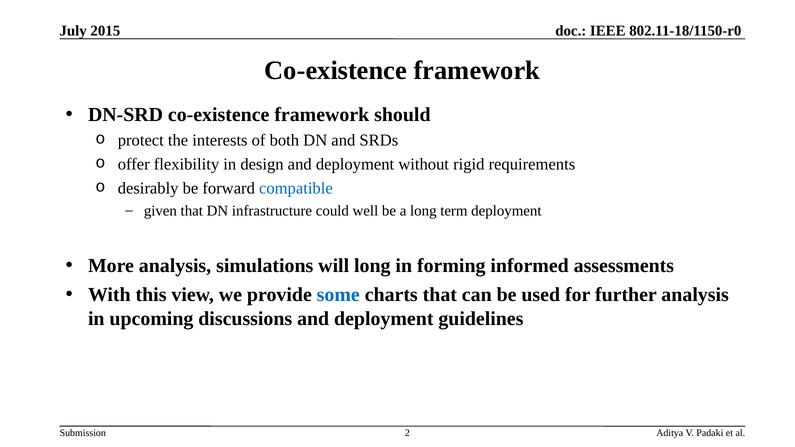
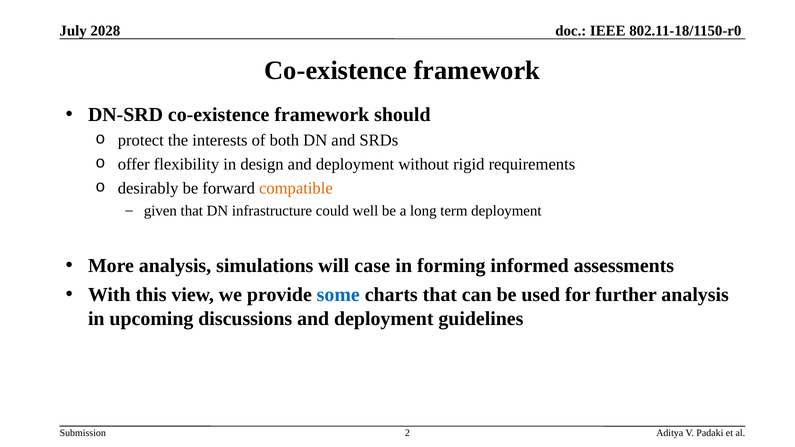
2015: 2015 -> 2028 (105, 31)
compatible colour: blue -> orange (296, 188)
will long: long -> case (372, 266)
